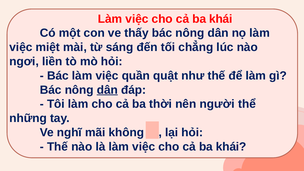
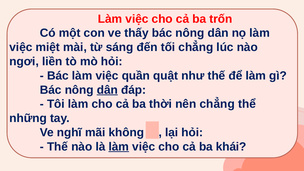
khái: khái -> trốn (221, 19)
nên người: người -> chẳng (217, 104)
làm underline: none -> present (119, 147)
